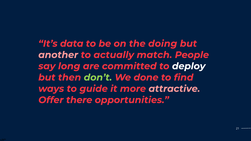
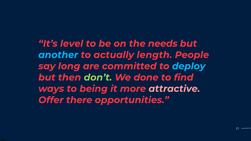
data: data -> level (72, 44)
doing: doing -> needs (163, 44)
another colour: pink -> light blue (58, 55)
match: match -> length (154, 55)
deploy colour: white -> light blue (189, 66)
guide: guide -> being (94, 89)
